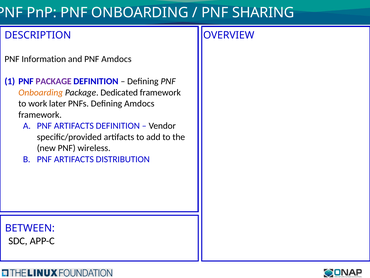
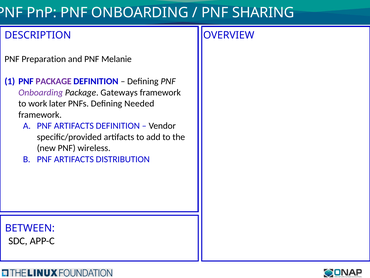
Information: Information -> Preparation (44, 59)
PNF Amdocs: Amdocs -> Melanie (116, 59)
Onboarding colour: orange -> purple (41, 92)
Dedicated: Dedicated -> Gateways (119, 92)
Defining Amdocs: Amdocs -> Needed (139, 103)
